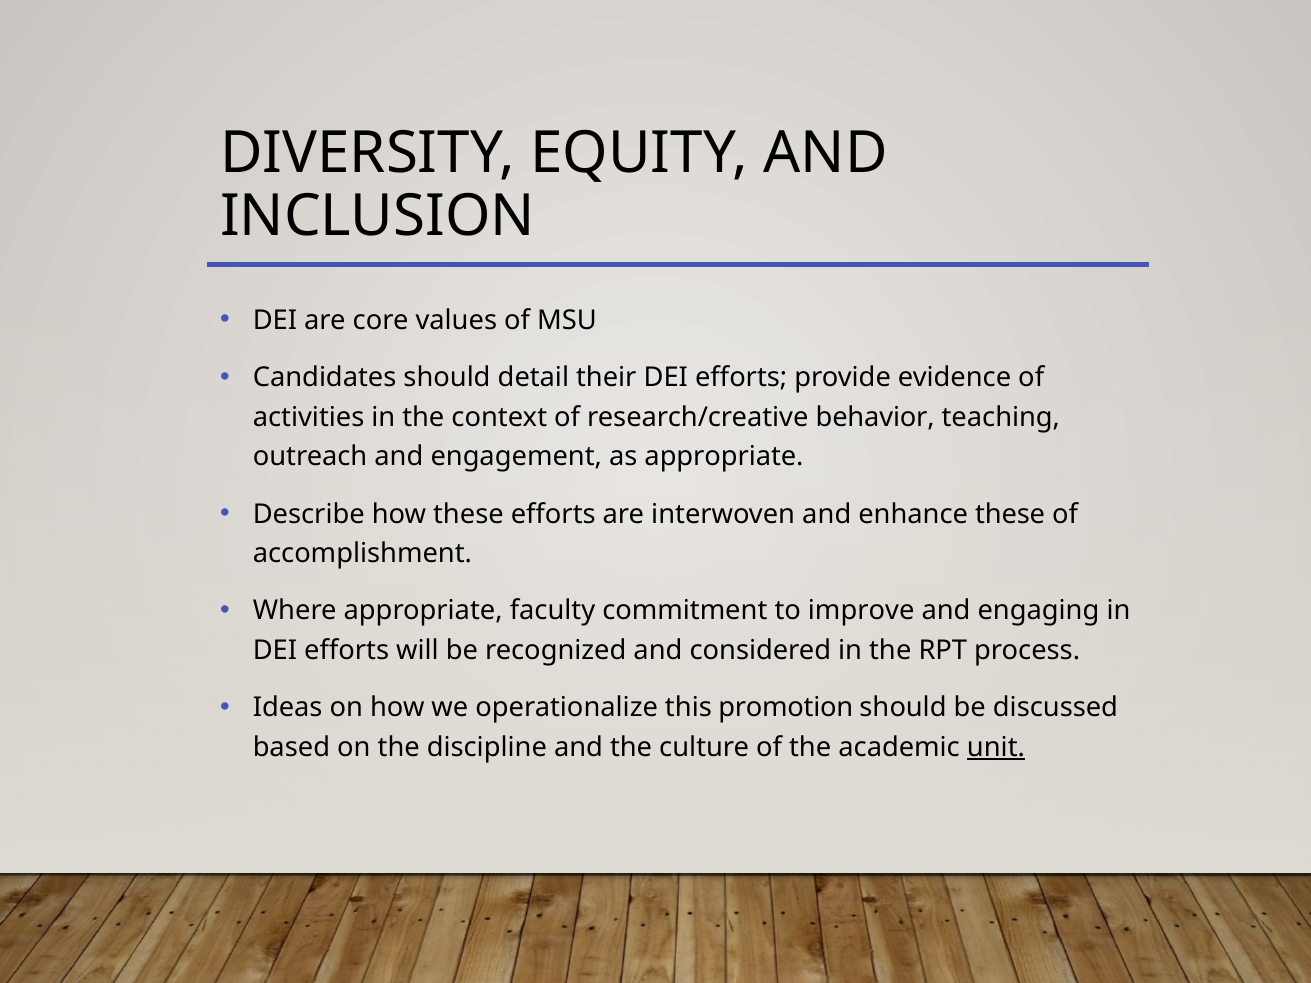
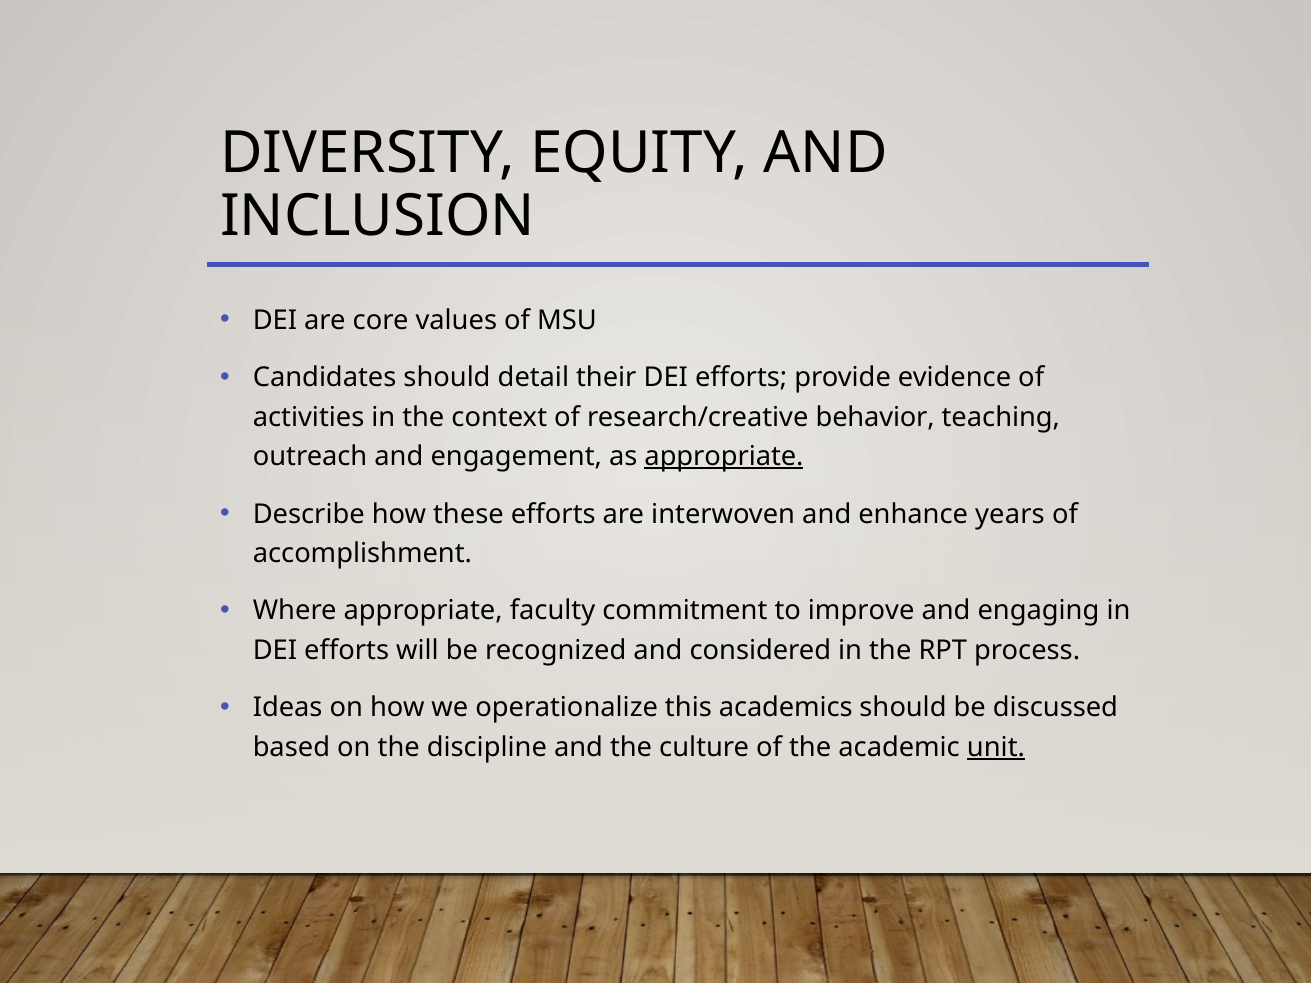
appropriate underline: none -> present (724, 457)
enhance these: these -> years (1010, 514)
promotion: promotion -> academics (786, 708)
